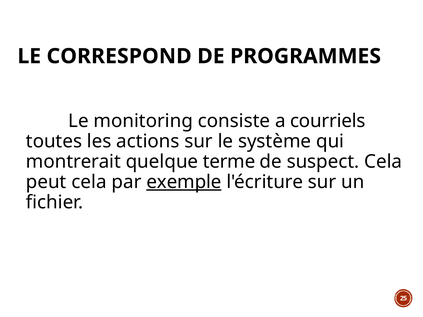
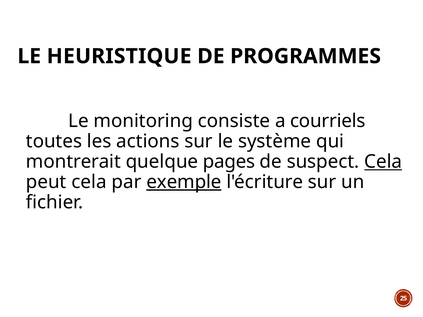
CORRESPOND: CORRESPOND -> HEURISTIQUE (119, 56)
terme: terme -> pages (229, 162)
Cela underline: none -> present (383, 162)
